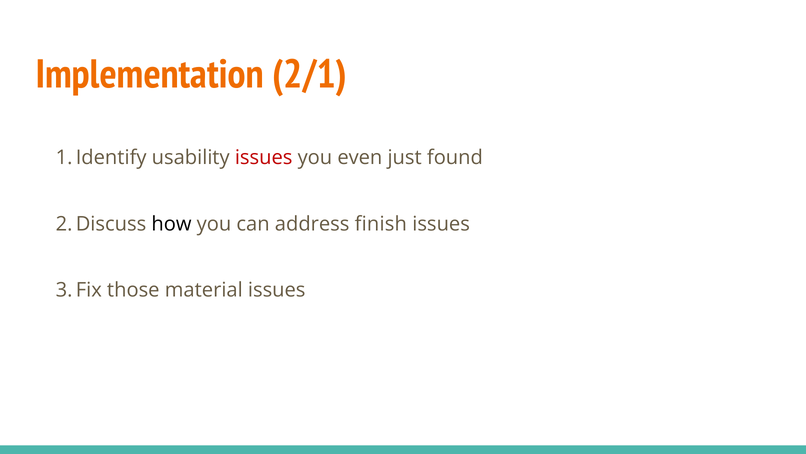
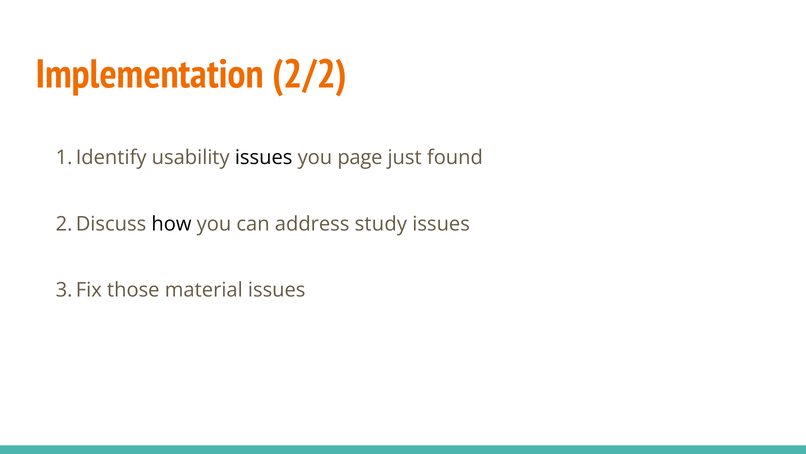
2/1: 2/1 -> 2/2 (310, 74)
issues colour: red -> black (264, 157)
even: even -> page (360, 157)
finish: finish -> study (381, 224)
